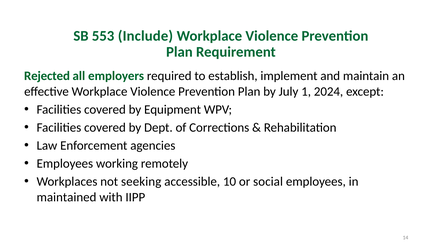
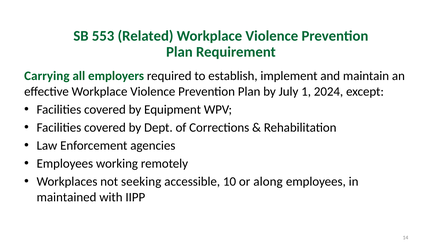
Include: Include -> Related (146, 36)
Rejected: Rejected -> Carrying (47, 76)
social: social -> along (268, 181)
